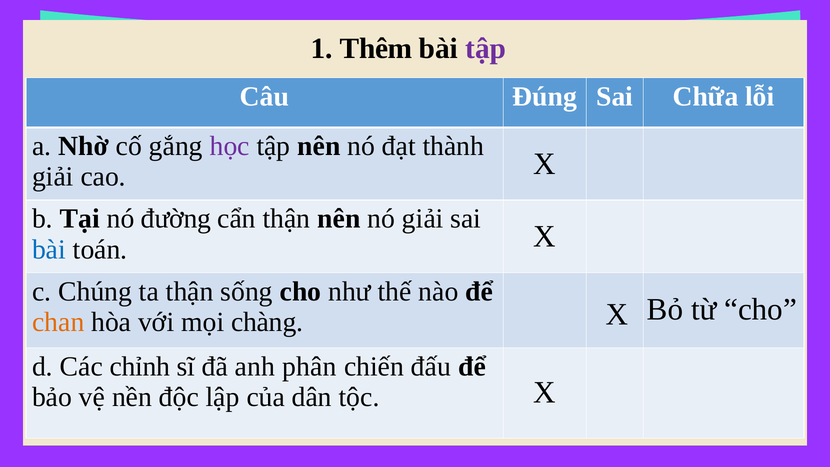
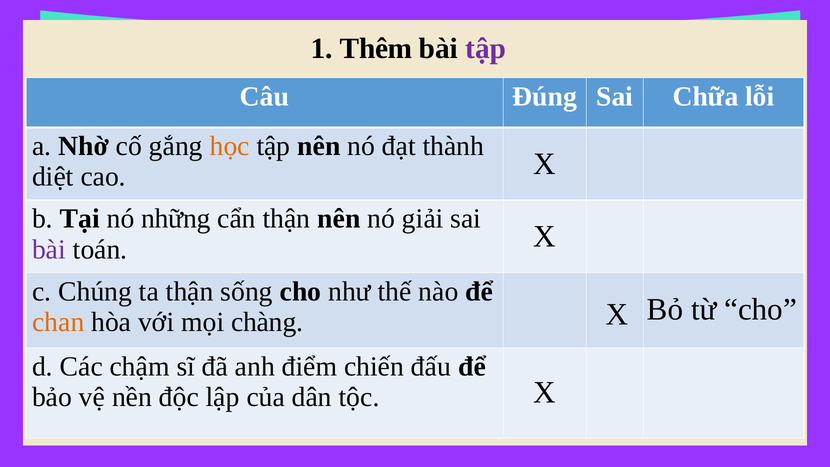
học colour: purple -> orange (230, 146)
giải: giải -> diệt (53, 177)
đường: đường -> những (176, 219)
bài colour: blue -> purple (49, 249)
chỉnh: chỉnh -> chậm (140, 366)
phân: phân -> điểm (309, 366)
